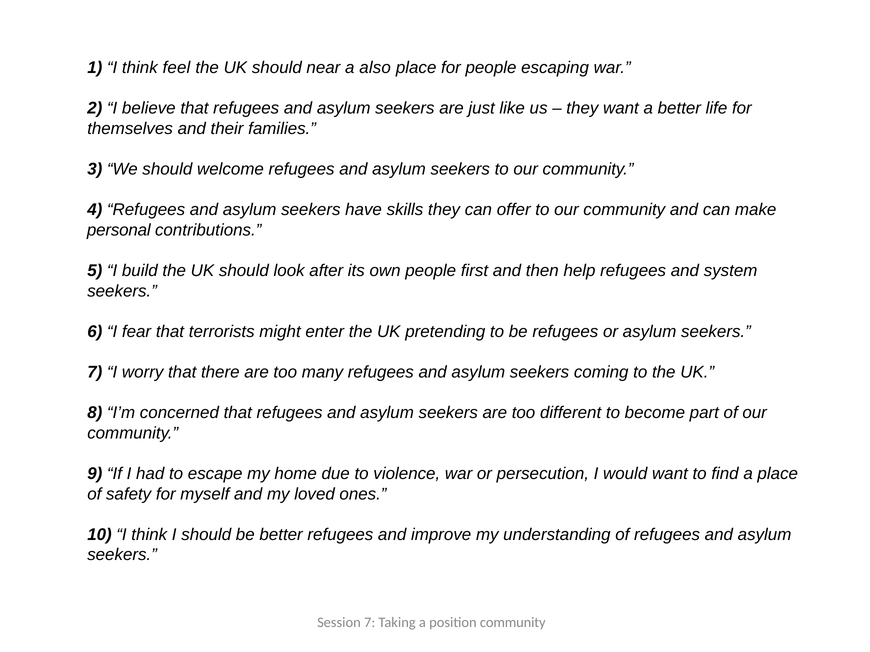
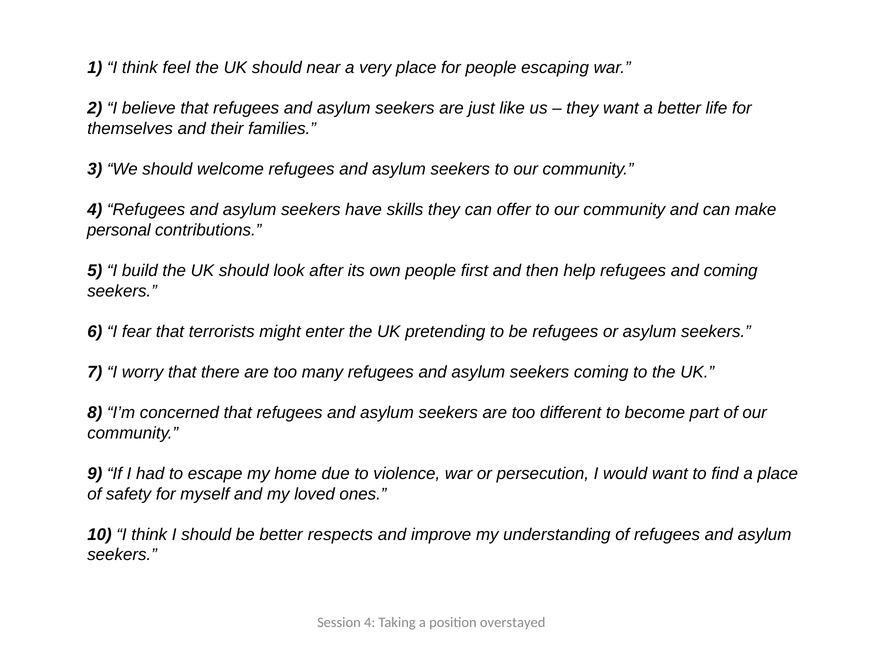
also: also -> very (375, 68)
and system: system -> coming (731, 271)
better refugees: refugees -> respects (340, 535)
Session 7: 7 -> 4 (370, 623)
position community: community -> overstayed (513, 623)
